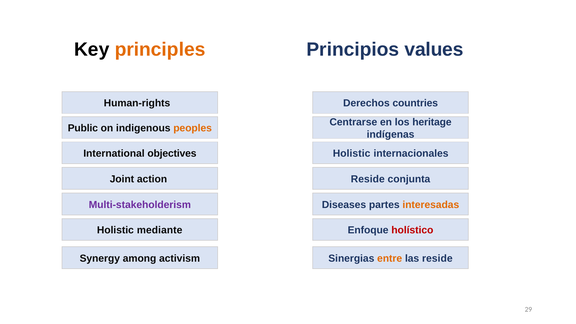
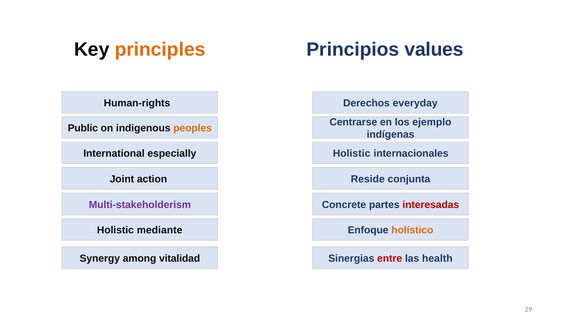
countries: countries -> everyday (415, 103)
heritage: heritage -> ejemplo (432, 122)
objectives: objectives -> especially (172, 153)
Diseases: Diseases -> Concrete (344, 205)
interesadas colour: orange -> red (431, 205)
holístico colour: red -> orange (412, 230)
activism: activism -> vitalidad (180, 258)
entre colour: orange -> red (390, 258)
las reside: reside -> health (437, 258)
